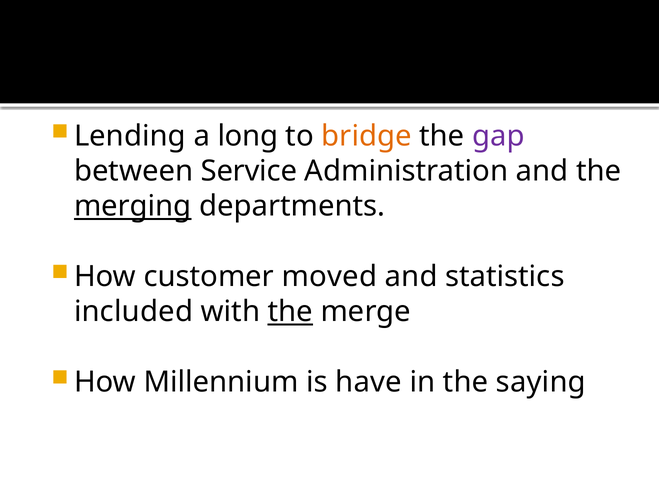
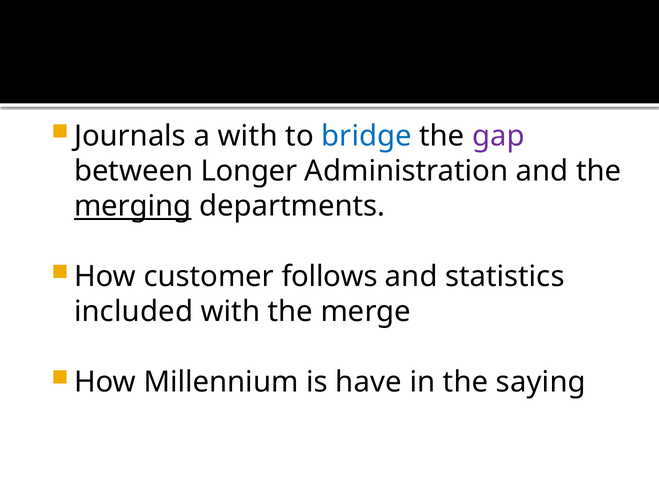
Lending: Lending -> Journals (130, 136)
a long: long -> with (248, 136)
bridge colour: orange -> blue (367, 136)
Service: Service -> Longer (249, 171)
moved: moved -> follows (330, 277)
the underline: present -> none (290, 312)
